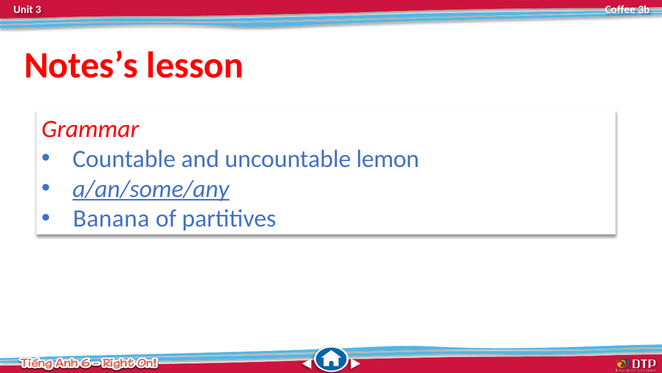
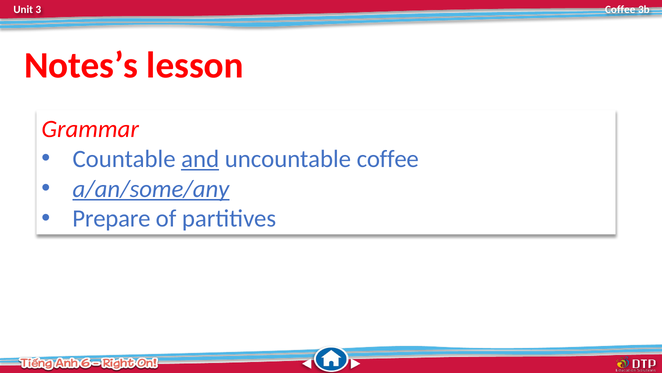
and underline: none -> present (200, 159)
uncountable lemon: lemon -> coffee (388, 159)
Banana: Banana -> Prepare (111, 218)
